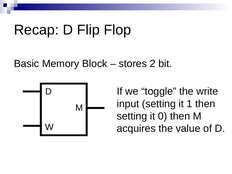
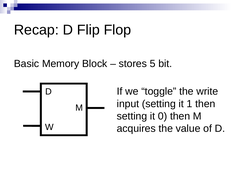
2: 2 -> 5 (153, 64)
